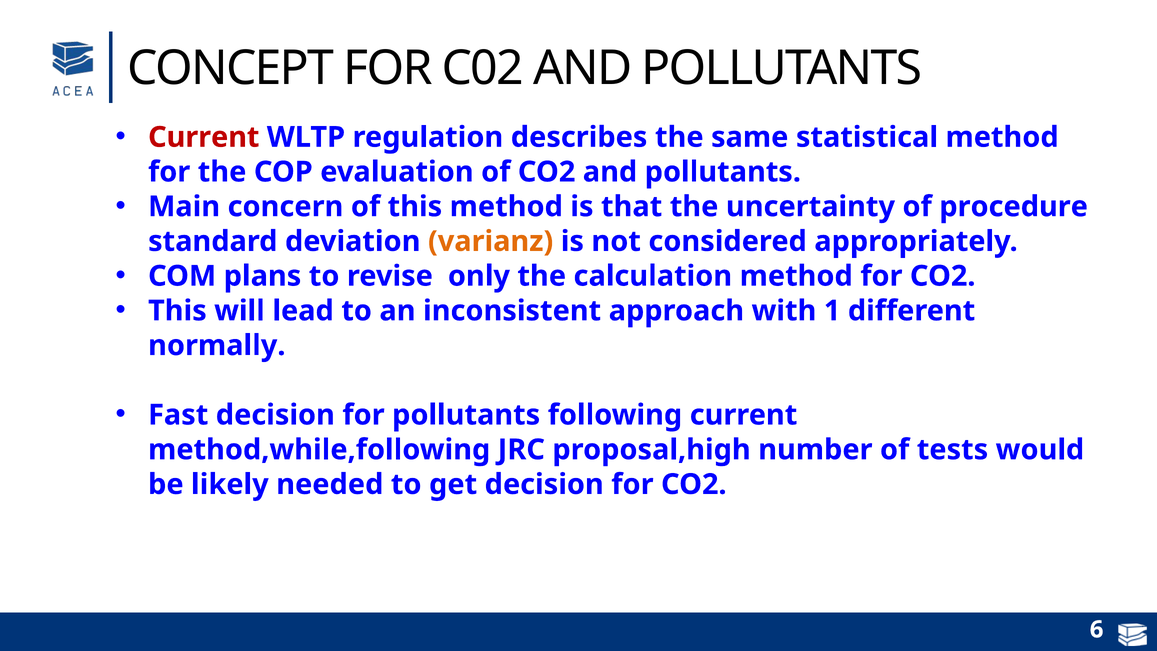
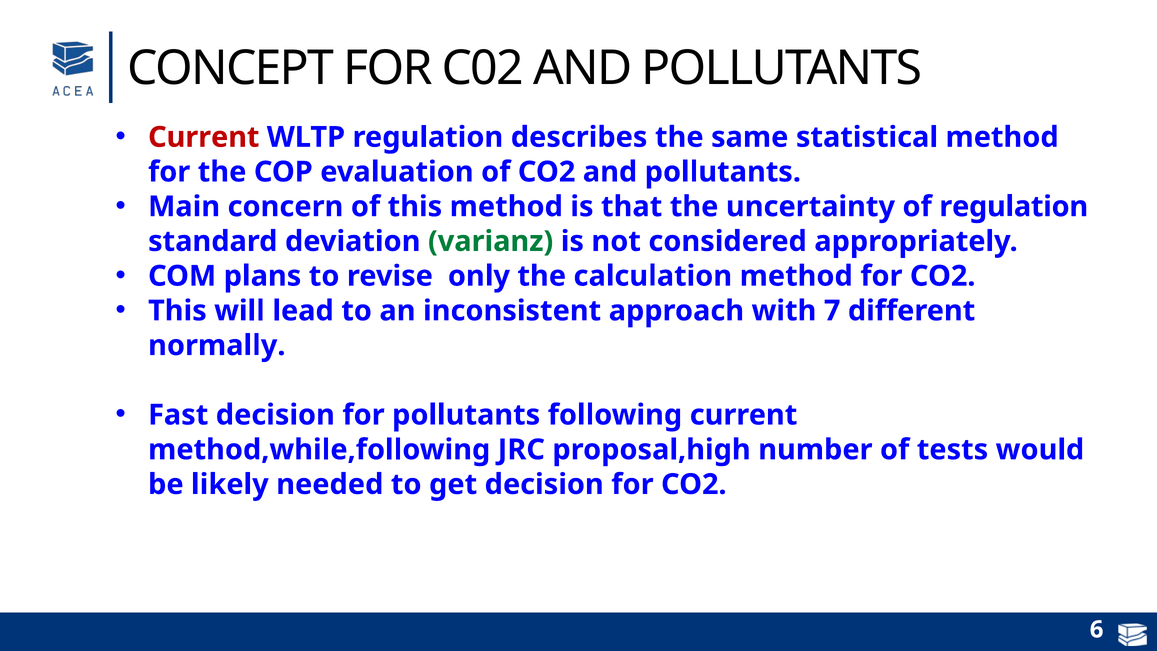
of procedure: procedure -> regulation (1014, 207)
varianz colour: orange -> green (491, 241)
1: 1 -> 7 (832, 311)
